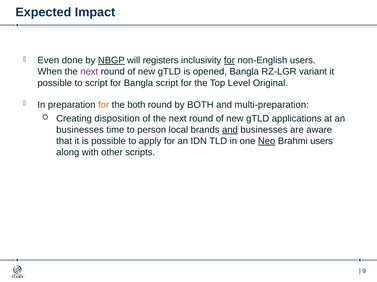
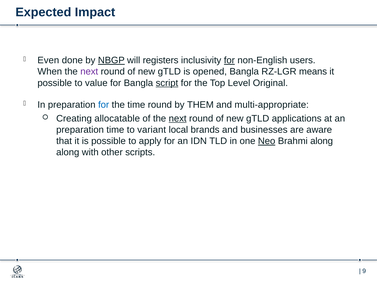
variant: variant -> means (313, 72)
to script: script -> value (96, 83)
script underline: none -> present (167, 83)
for colour: orange -> blue (104, 105)
the both: both -> time (136, 105)
by BOTH: BOTH -> THEM (200, 105)
multi-preparation: multi-preparation -> multi-appropriate (272, 105)
disposition: disposition -> allocatable (117, 119)
next underline: none -> present (178, 119)
businesses: businesses -> preparation (80, 130)
person: person -> variant (152, 130)
and underline: present -> none (230, 130)
Brahmi users: users -> along (322, 141)
